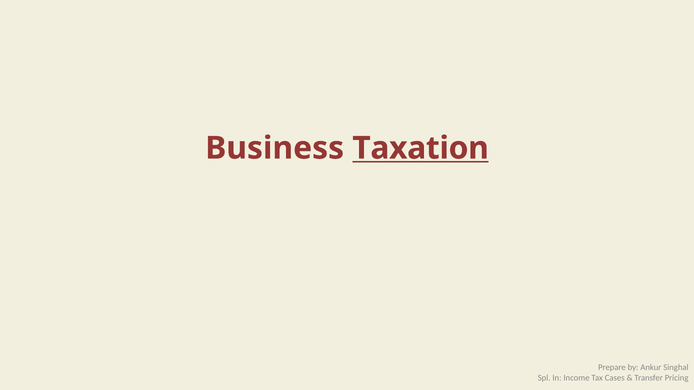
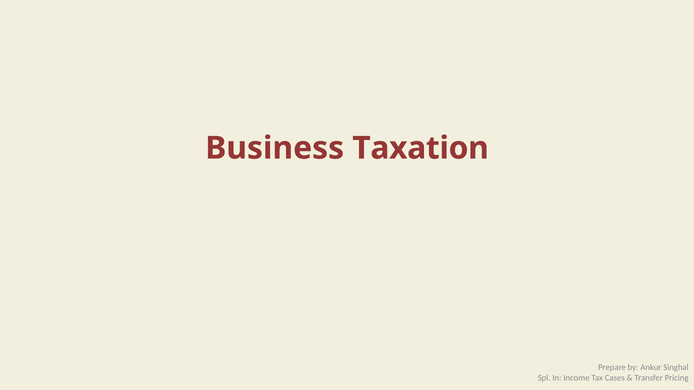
Taxation underline: present -> none (421, 148)
